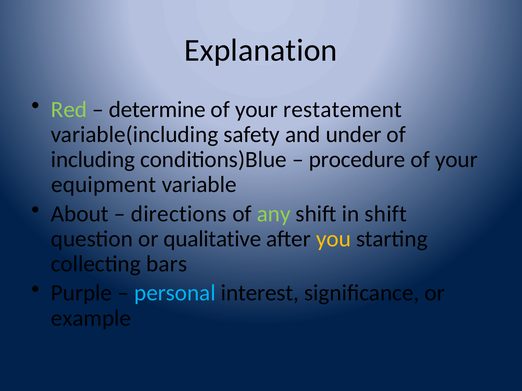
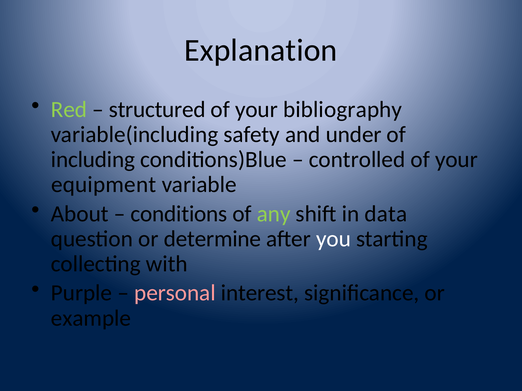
determine: determine -> structured (157, 110)
restatement: restatement -> bibliography (343, 110)
procedure: procedure -> controlled (357, 160)
directions: directions -> conditions (179, 214)
in shift: shift -> data (386, 214)
qualitative: qualitative -> determine (212, 239)
you colour: yellow -> white (334, 239)
bars: bars -> with (167, 264)
personal colour: light blue -> pink (175, 293)
